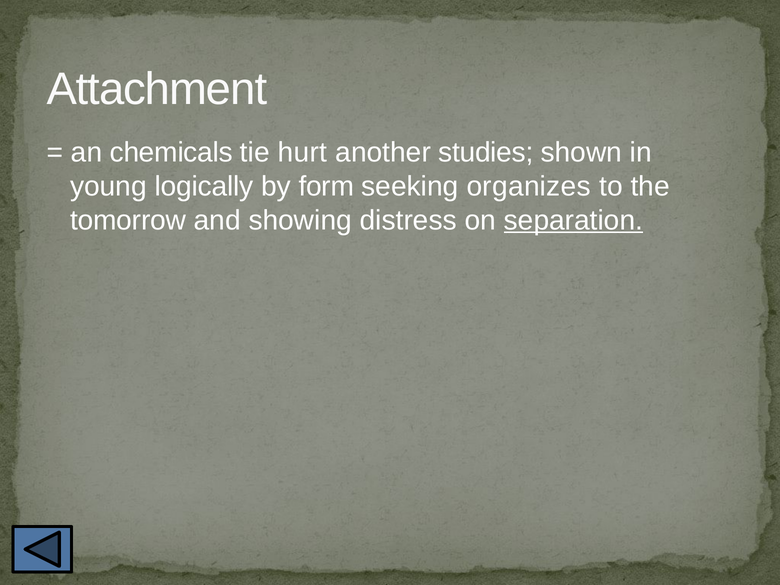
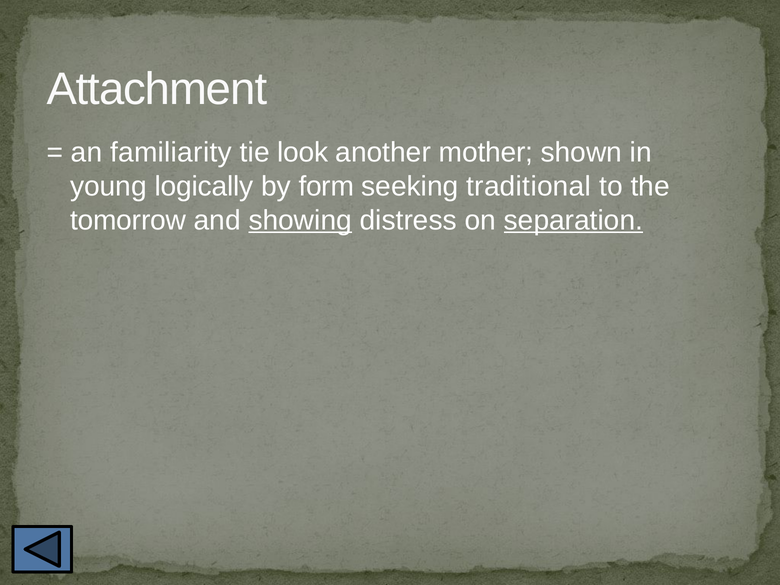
chemicals: chemicals -> familiarity (171, 153)
hurt: hurt -> look (303, 153)
studies: studies -> mother (486, 153)
organizes: organizes -> traditional (529, 186)
showing underline: none -> present (300, 220)
